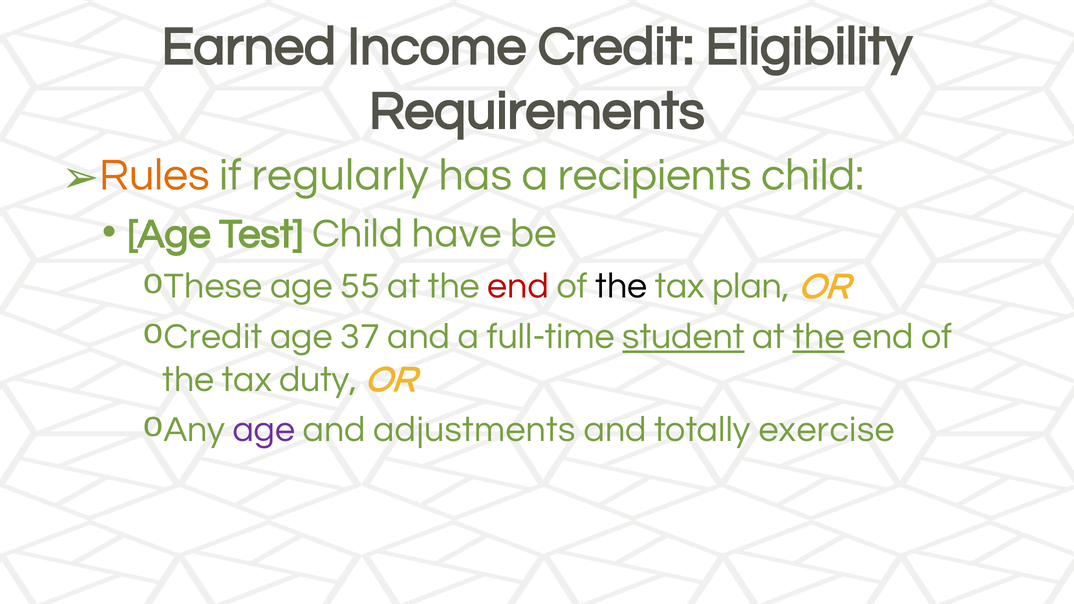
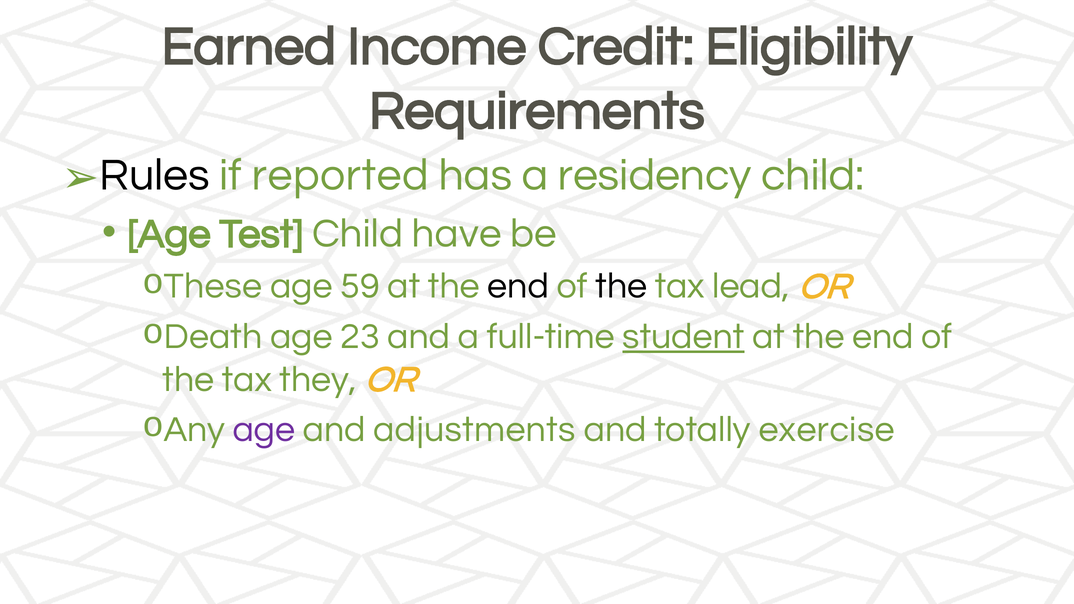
Rules colour: orange -> black (155, 175)
regularly: regularly -> reported (340, 175)
recipients: recipients -> residency (655, 175)
55: 55 -> 59 (360, 286)
end colour: red -> black (518, 286)
plan: plan -> lead (751, 286)
Credit: Credit -> Death (213, 336)
37: 37 -> 23 (360, 336)
the underline: present -> none (819, 336)
duty: duty -> they (318, 379)
